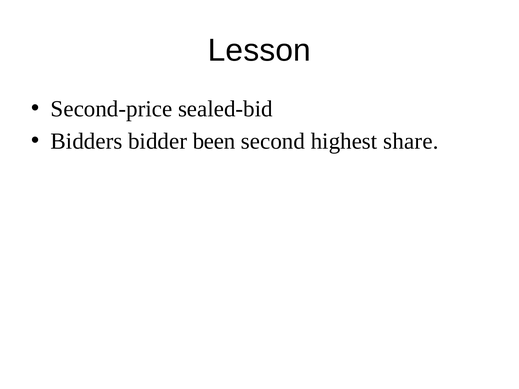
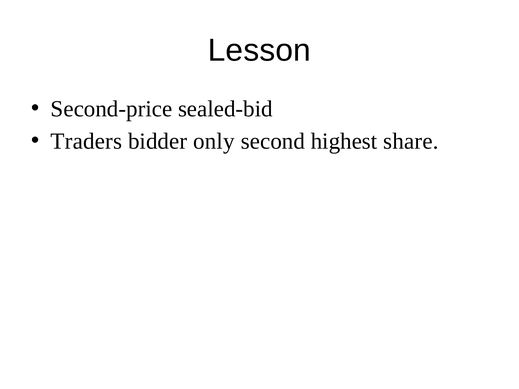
Bidders: Bidders -> Traders (86, 141)
been: been -> only (214, 141)
